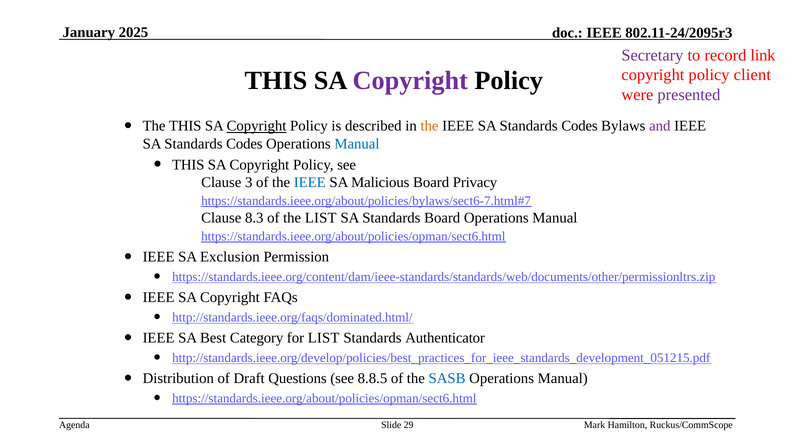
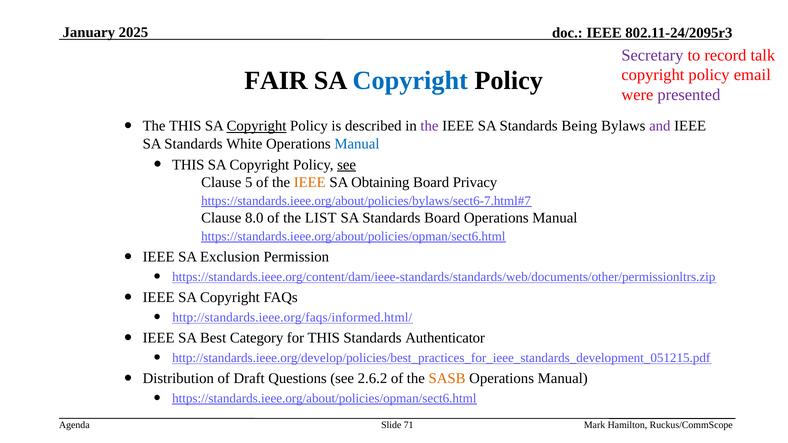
link: link -> talk (763, 55)
client: client -> email (752, 75)
THIS: THIS -> FAIR (276, 81)
Copyright colour: purple -> blue (410, 81)
the colour: orange -> purple (429, 126)
Codes: Codes -> Being (579, 126)
Codes: Codes -> White (244, 144)
see underline: none -> present (347, 165)
3: 3 -> 5 (249, 183)
IEEE colour: blue -> orange (310, 183)
Malicious: Malicious -> Obtaining (380, 183)
8.3: 8.3 -> 8.0 (254, 218)
http://standards.ieee.org/faqs/dominated.html/: http://standards.ieee.org/faqs/dominated.html/ -> http://standards.ieee.org/faqs/informed.html/ (292, 318)
for LIST: LIST -> THIS (324, 338)
8.8.5: 8.8.5 -> 2.6.2 (373, 379)
SASB colour: blue -> orange (447, 379)
29: 29 -> 71 (409, 425)
